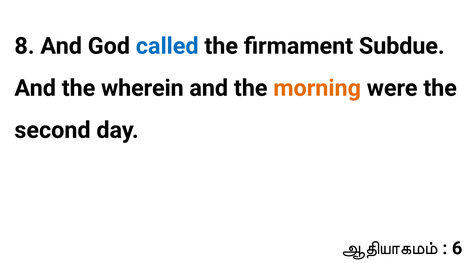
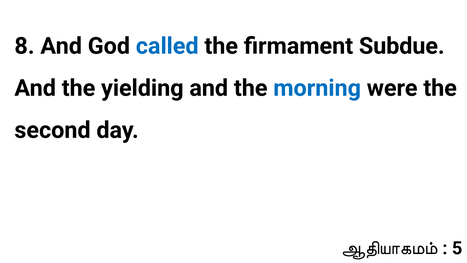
wherein: wherein -> yielding (142, 88)
morning colour: orange -> blue (317, 88)
6: 6 -> 5 (457, 248)
